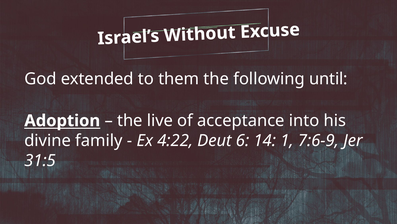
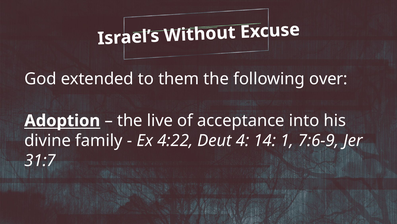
until: until -> over (328, 79)
6: 6 -> 4 (243, 140)
31:5: 31:5 -> 31:7 (40, 160)
